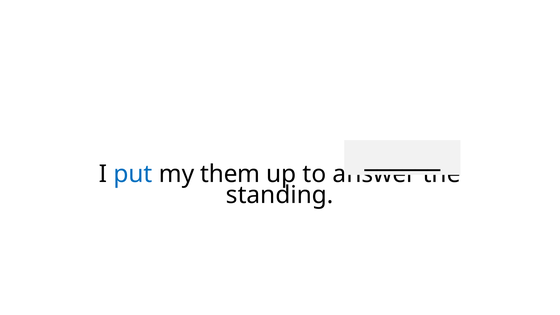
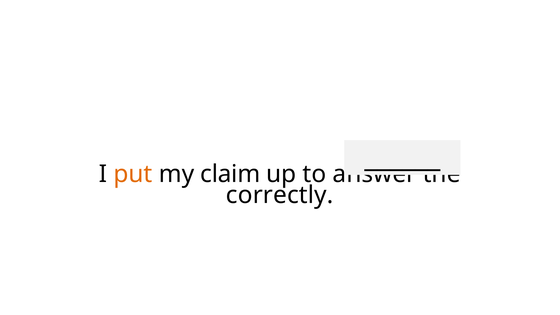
put colour: blue -> orange (133, 174)
them: them -> claim (230, 174)
standing: standing -> correctly (280, 195)
